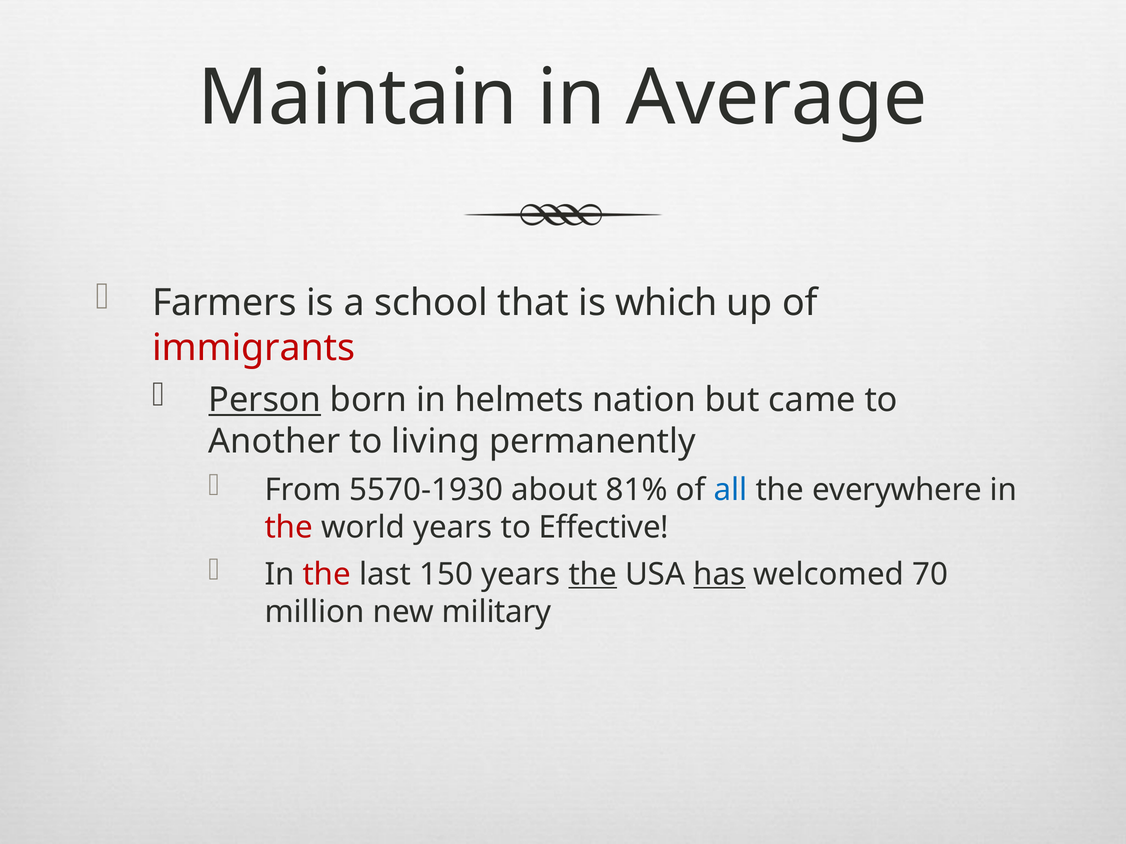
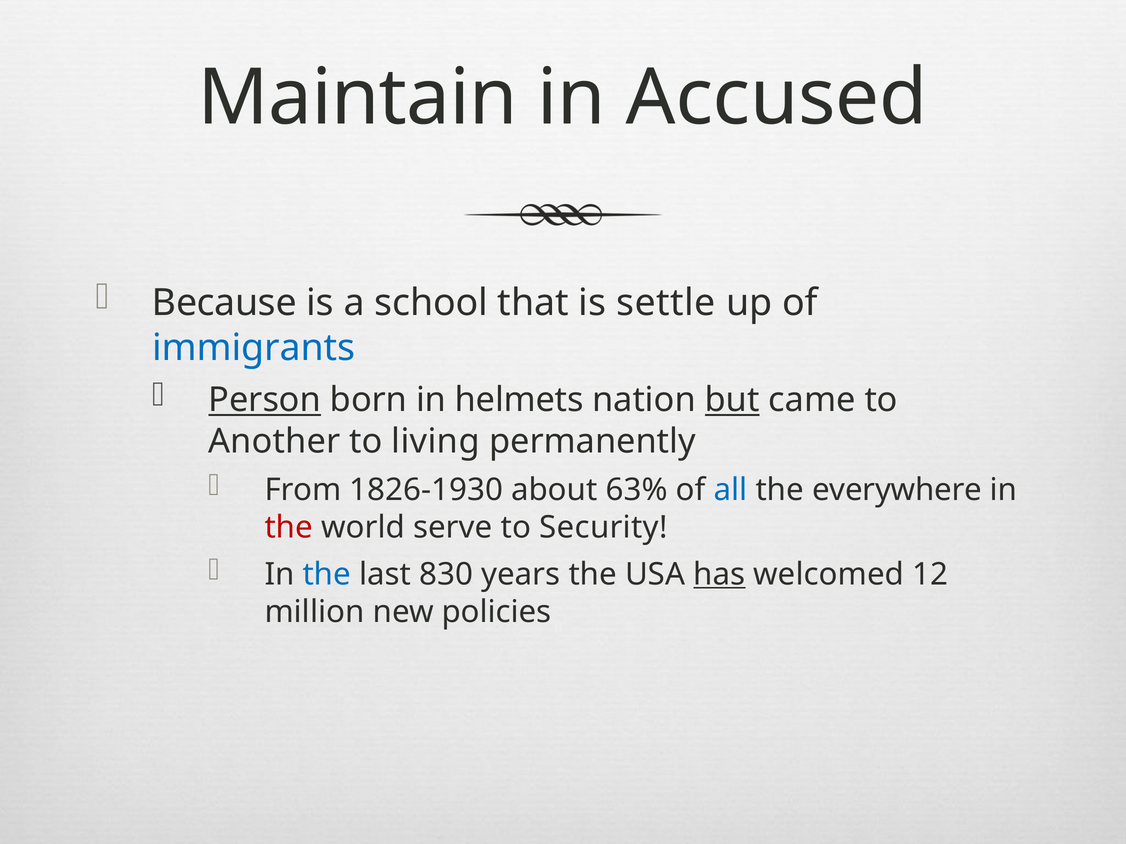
Average: Average -> Accused (777, 98)
Farmers: Farmers -> Because (224, 303)
which: which -> settle (666, 303)
immigrants colour: red -> blue (254, 348)
but underline: none -> present (732, 400)
5570-1930: 5570-1930 -> 1826-1930 (426, 490)
81%: 81% -> 63% (637, 490)
world years: years -> serve (453, 528)
Effective: Effective -> Security (603, 528)
the colour: red -> blue (327, 575)
150: 150 -> 830 (446, 575)
the underline: present -> none (593, 575)
70: 70 -> 12 (930, 575)
military: military -> policies (497, 612)
